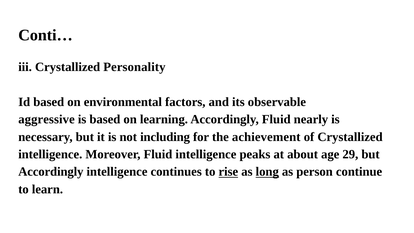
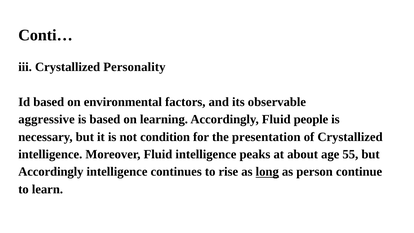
nearly: nearly -> people (311, 119)
including: including -> condition (165, 137)
achievement: achievement -> presentation (266, 137)
29: 29 -> 55 (350, 154)
rise underline: present -> none (228, 172)
